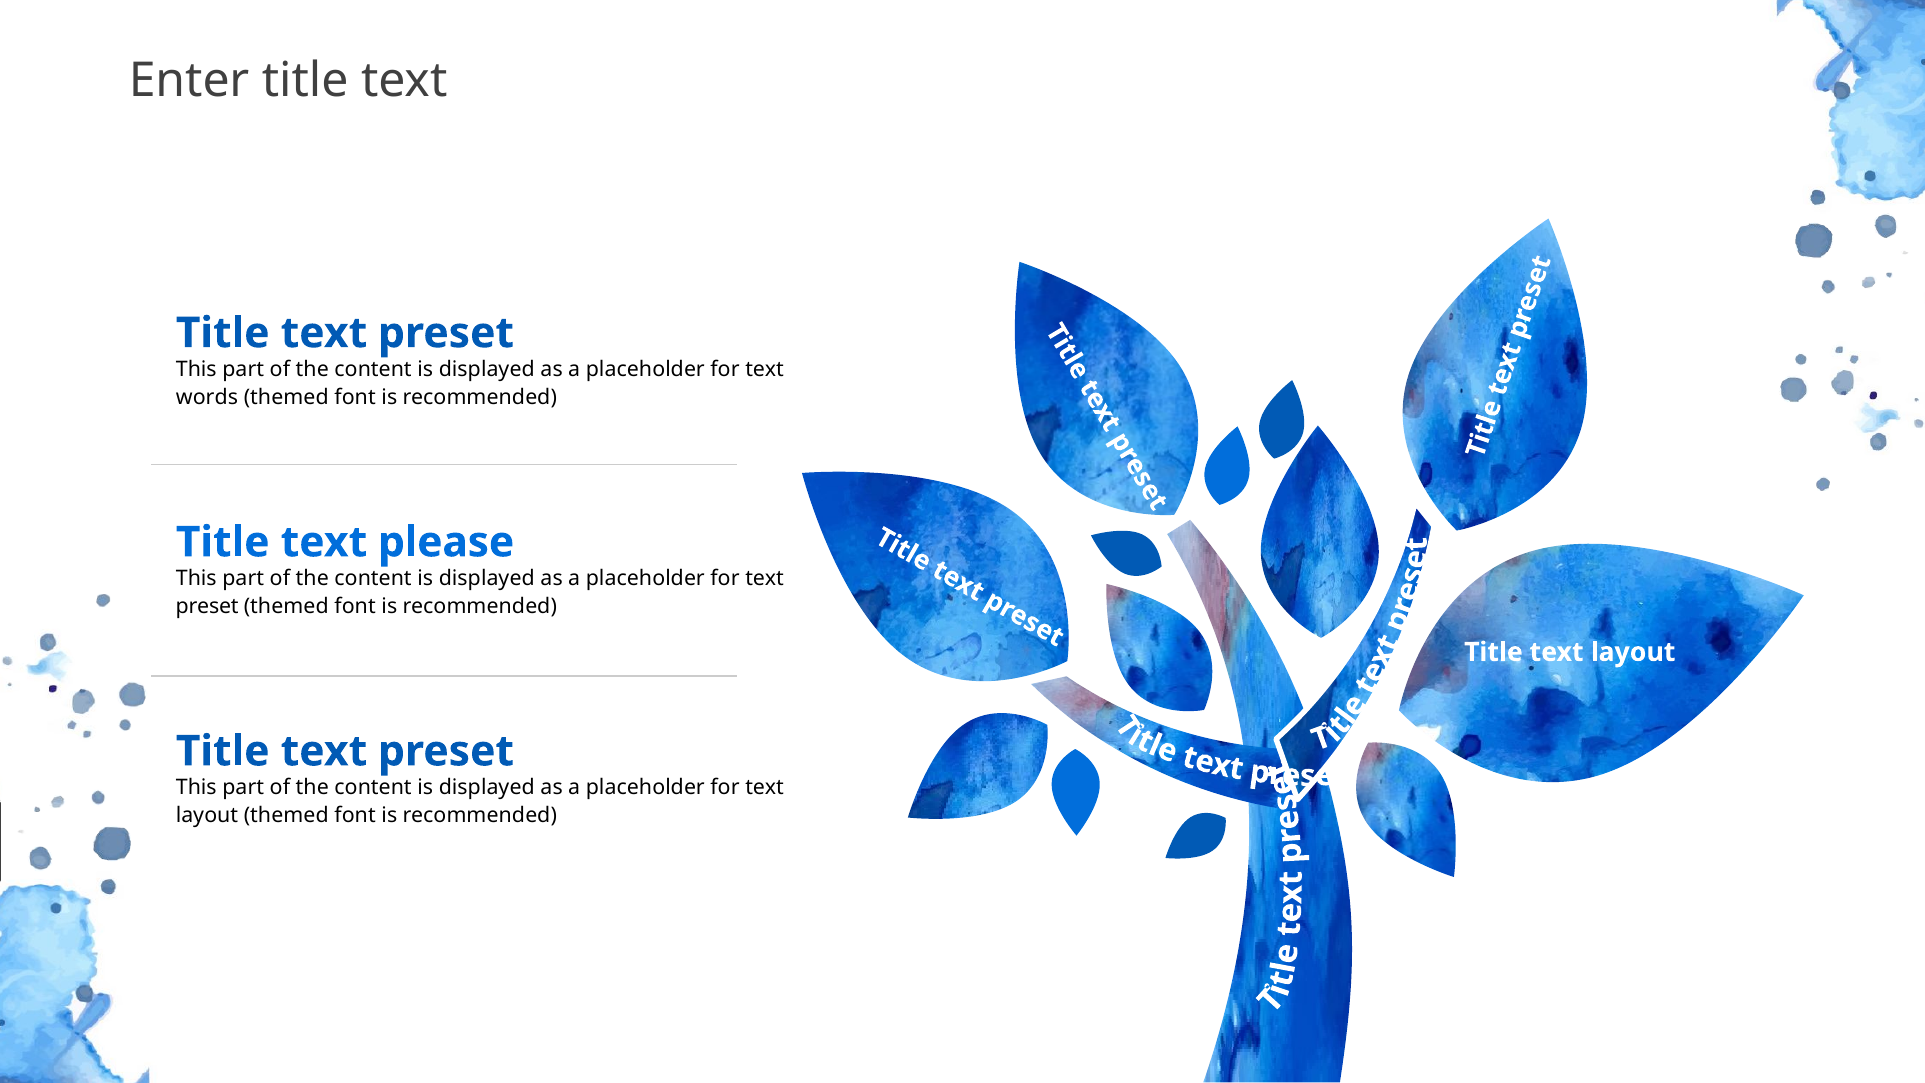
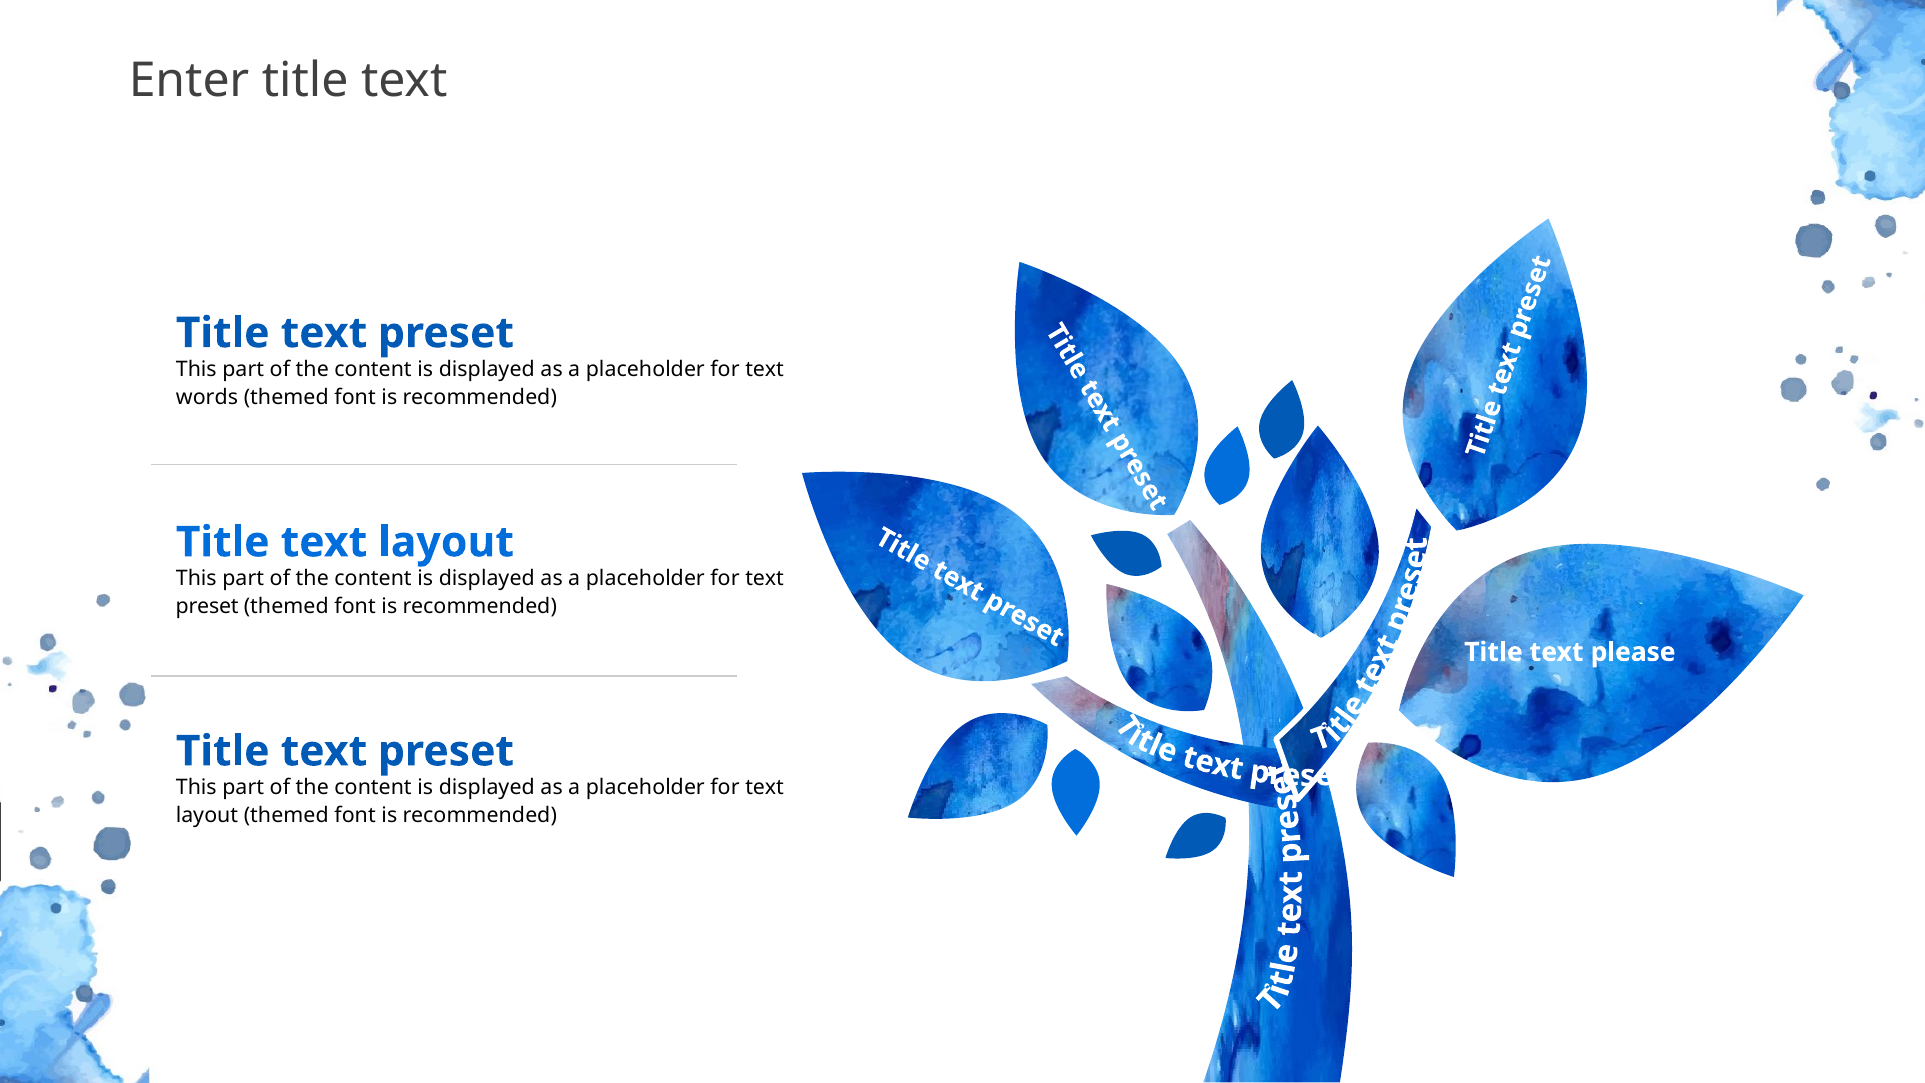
Title text please: please -> layout (446, 542)
Title text layout: layout -> please (1633, 652)
